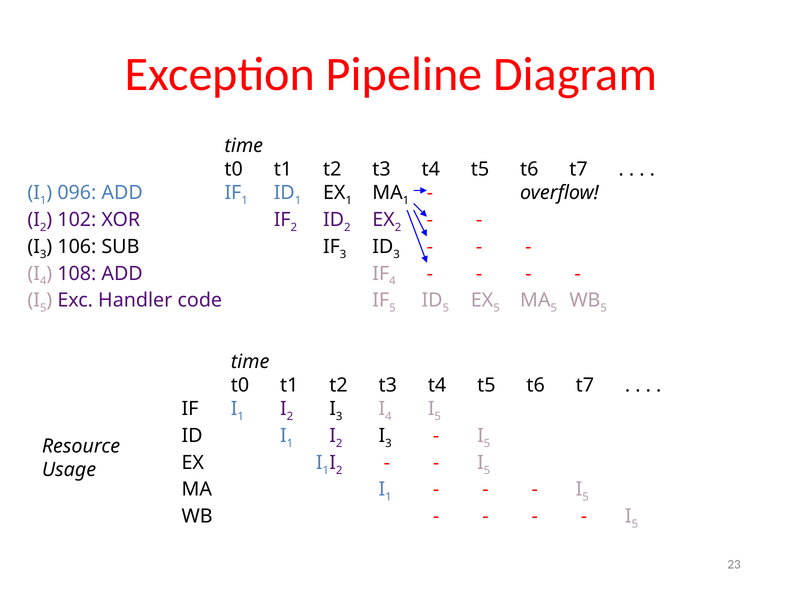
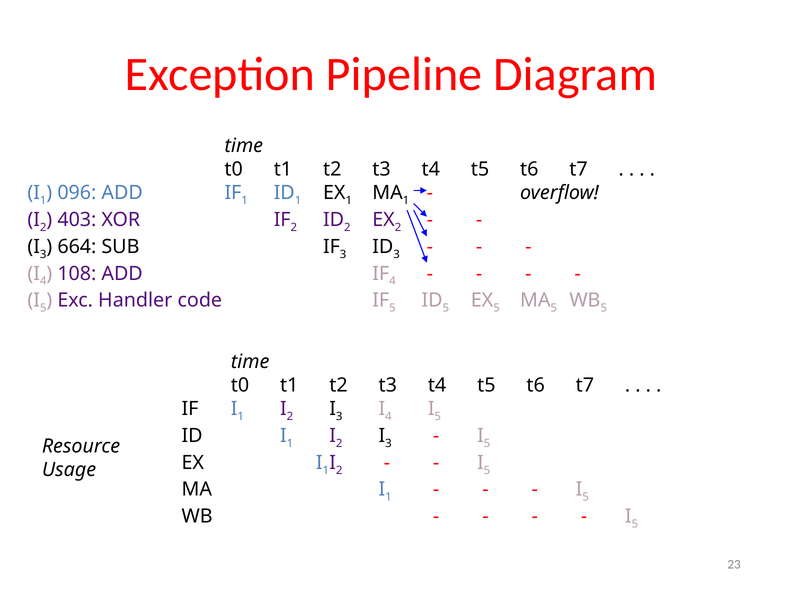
102: 102 -> 403 (77, 220)
106: 106 -> 664 (77, 247)
